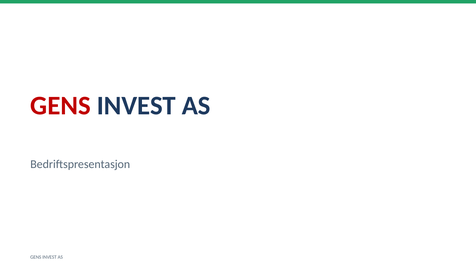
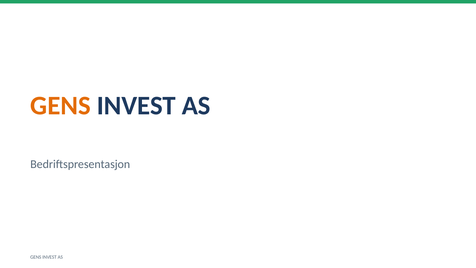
GENS colour: red -> orange (60, 106)
